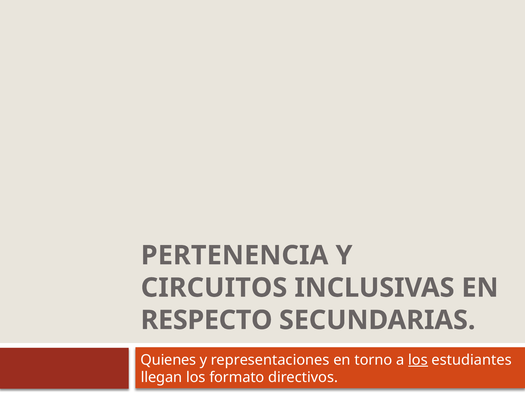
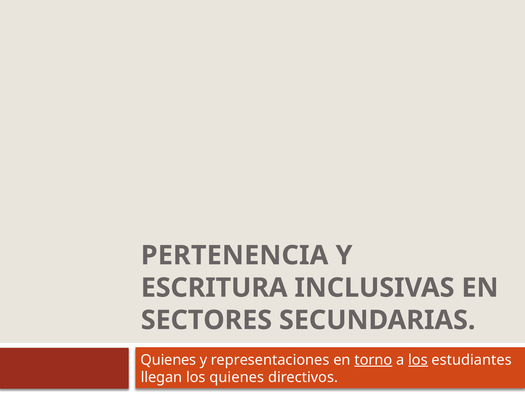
CIRCUITOS: CIRCUITOS -> ESCRITURA (214, 288)
RESPECTO: RESPECTO -> SECTORES (206, 320)
torno underline: none -> present (373, 360)
los formato: formato -> quienes (237, 377)
